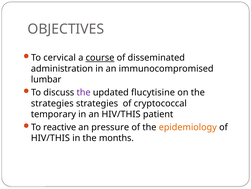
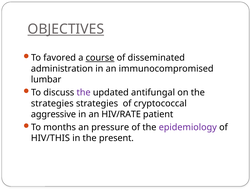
OBJECTIVES underline: none -> present (66, 29)
cervical: cervical -> favored (60, 58)
flucytisine: flucytisine -> antifungal (153, 92)
temporary: temporary -> aggressive (53, 114)
an HIV/THIS: HIV/THIS -> HIV/RATE (121, 114)
reactive: reactive -> months (60, 127)
epidemiology colour: orange -> purple (188, 127)
months: months -> present (116, 138)
